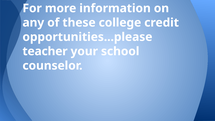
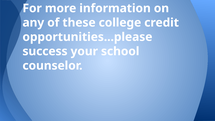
teacher: teacher -> success (45, 51)
